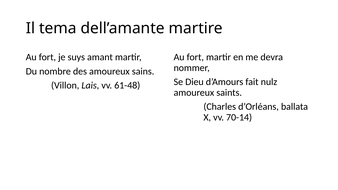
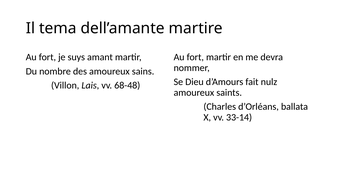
61-48: 61-48 -> 68-48 (127, 85)
70-14: 70-14 -> 33-14 (239, 117)
